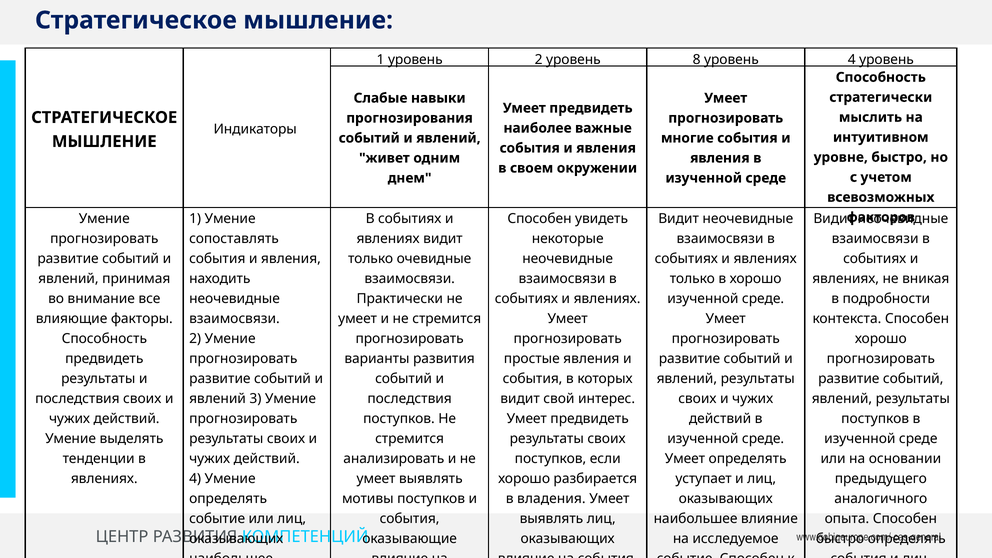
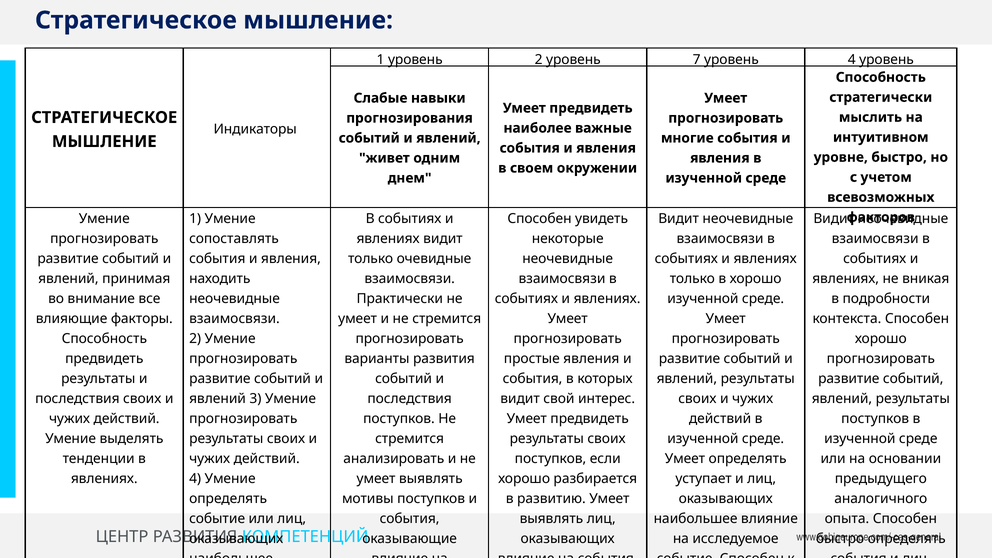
8: 8 -> 7 (697, 60)
владения: владения -> развитию (551, 499)
